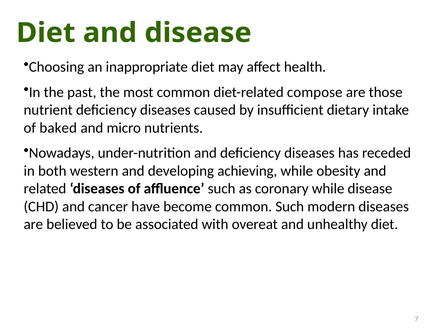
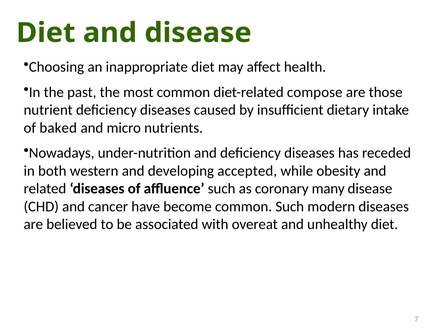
achieving: achieving -> accepted (247, 171)
coronary while: while -> many (328, 189)
